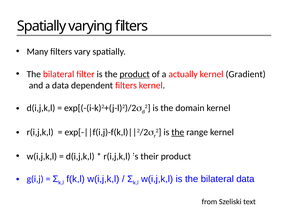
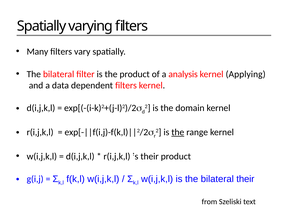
product underline: present -> none (135, 74)
actually: actually -> analysis (183, 74)
Gradient: Gradient -> Applying (246, 74)
bilateral data: data -> their (245, 179)
